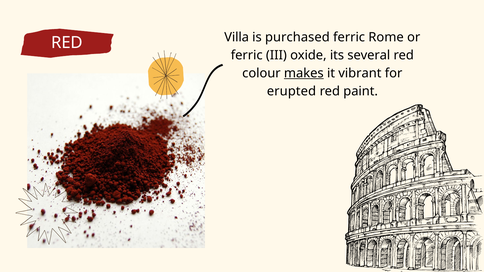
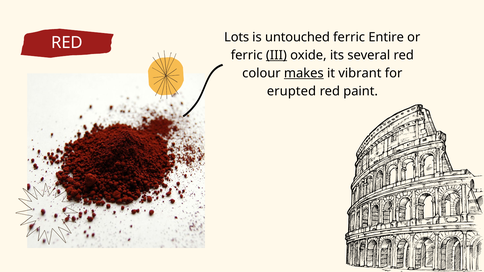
Villa: Villa -> Lots (237, 37)
purchased: purchased -> untouched (297, 37)
Rome: Rome -> Entire (386, 37)
III underline: none -> present (276, 55)
